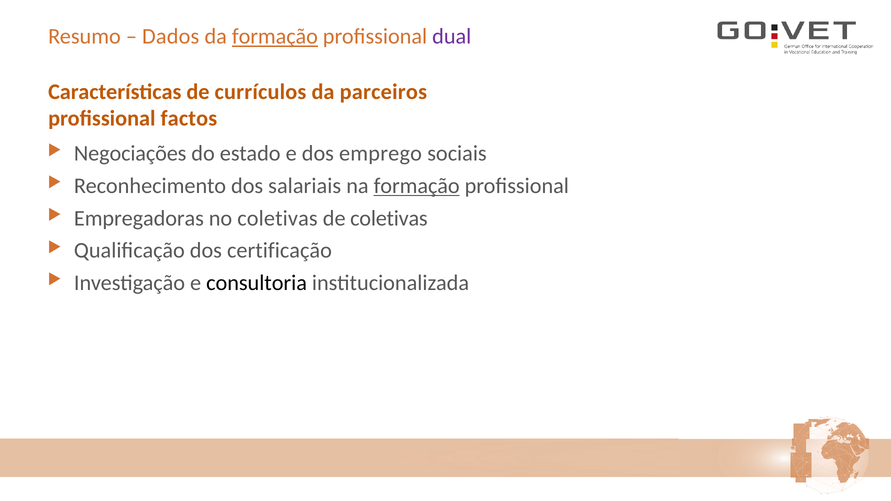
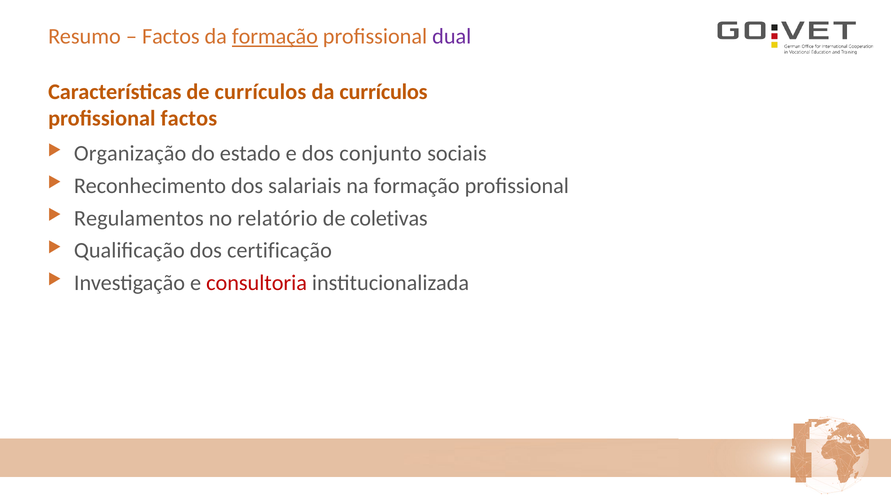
Dados: Dados -> Factos (171, 37)
da parceiros: parceiros -> currículos (384, 92)
Negociações: Negociações -> Organização (130, 154)
emprego: emprego -> conjunto (381, 154)
formação underline: present -> none (417, 186)
Empregadoras: Empregadoras -> Regulamentos (139, 218)
no coletivas: coletivas -> relatório (277, 218)
consultoria colour: black -> red (257, 283)
